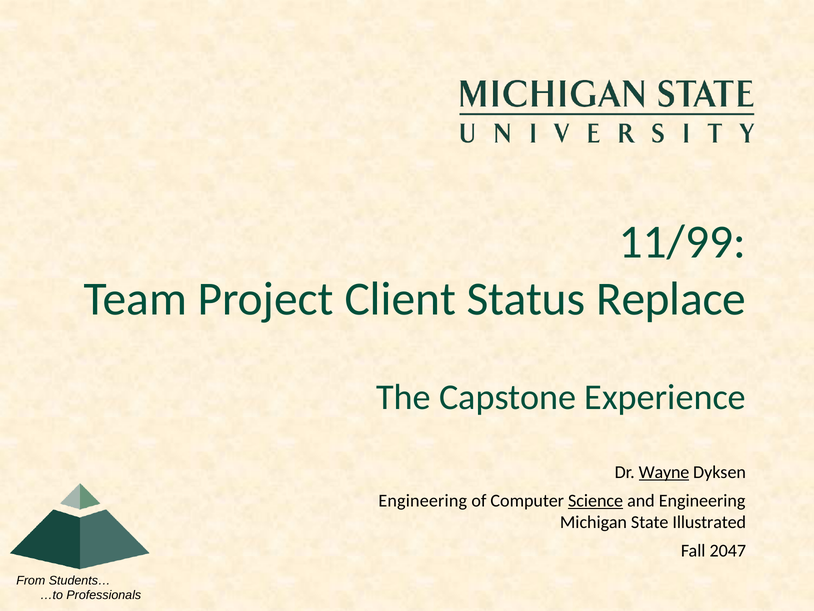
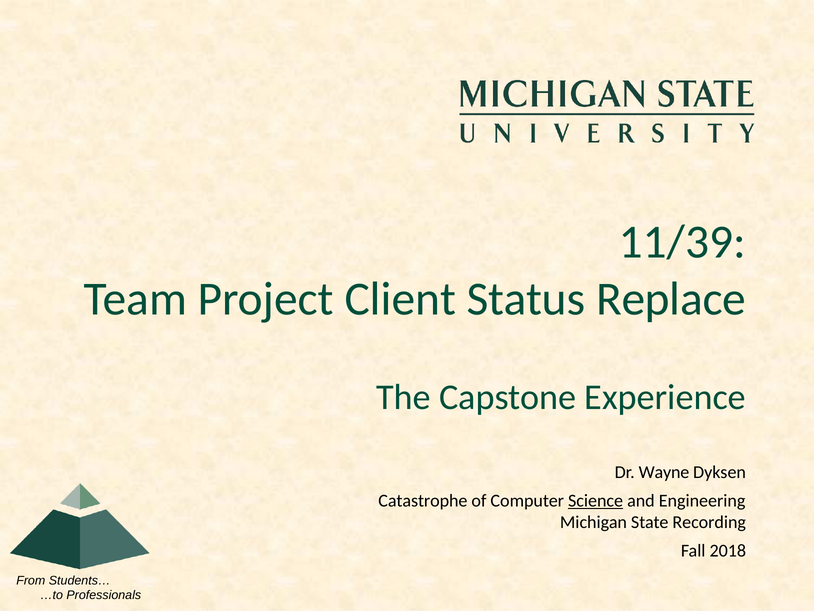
11/99: 11/99 -> 11/39 (682, 242)
Wayne underline: present -> none (664, 472)
Engineering: Engineering -> Catastrophe (423, 500)
Illustrated: Illustrated -> Recording (709, 522)
2047: 2047 -> 2018 (728, 550)
